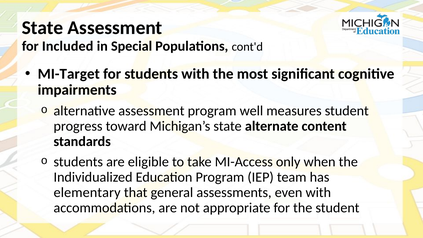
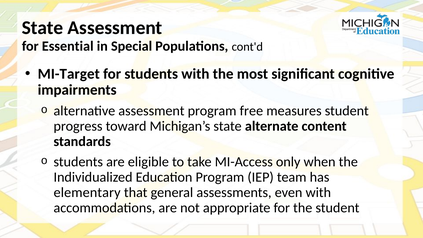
Included: Included -> Essential (68, 46)
well: well -> free (251, 111)
